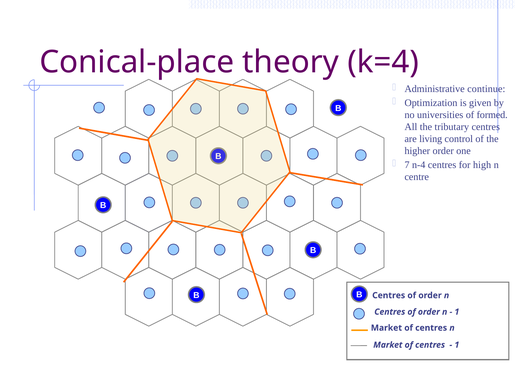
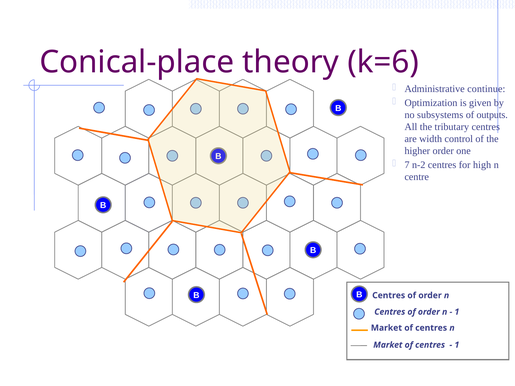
k=4: k=4 -> k=6 (383, 62)
universities: universities -> subsystems (440, 115)
formed: formed -> outputs (492, 115)
living: living -> width (431, 139)
n-4: n-4 -> n-2 (419, 165)
